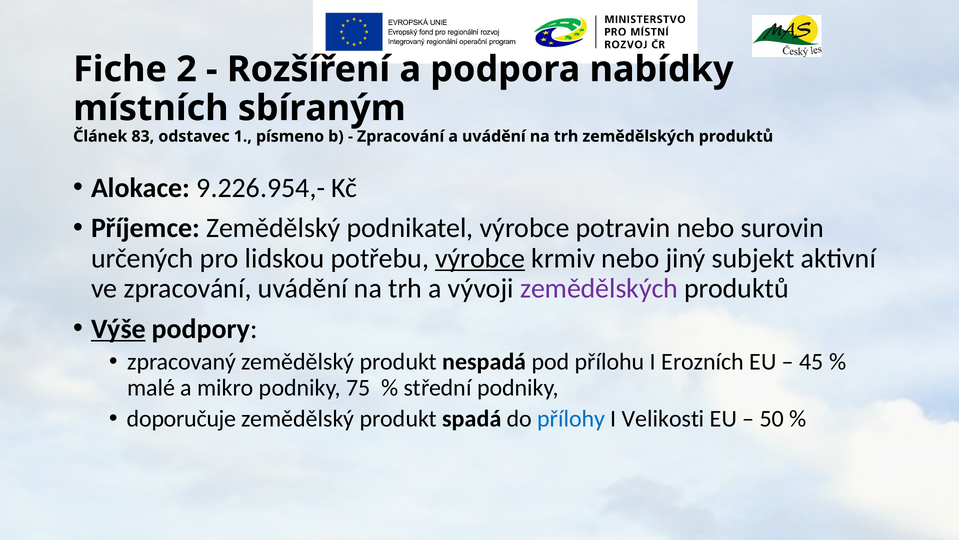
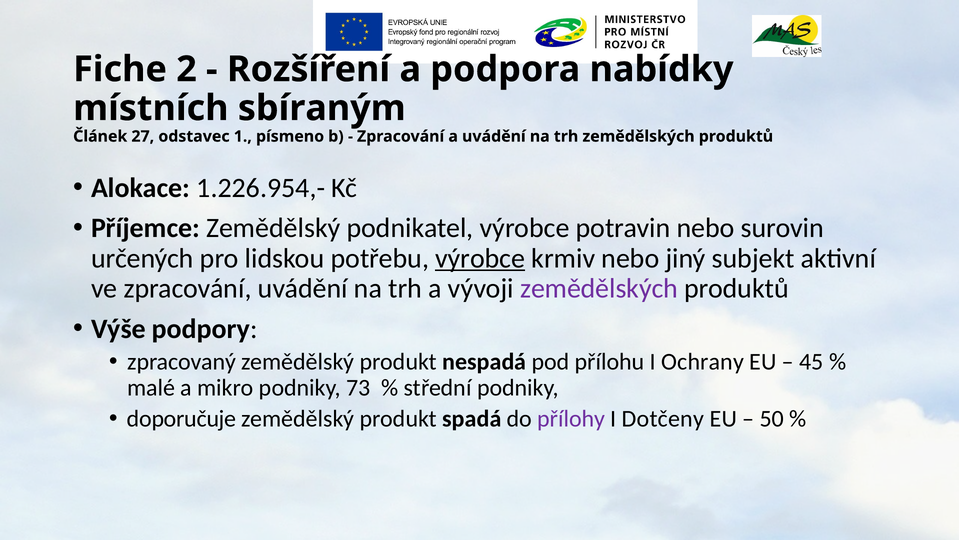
83: 83 -> 27 (143, 136)
9.226.954,-: 9.226.954,- -> 1.226.954,- (261, 188)
Výše underline: present -> none (118, 328)
Erozních: Erozních -> Ochrany (703, 361)
75: 75 -> 73 (358, 387)
přílohy colour: blue -> purple (571, 418)
Velikosti: Velikosti -> Dotčeny (663, 418)
